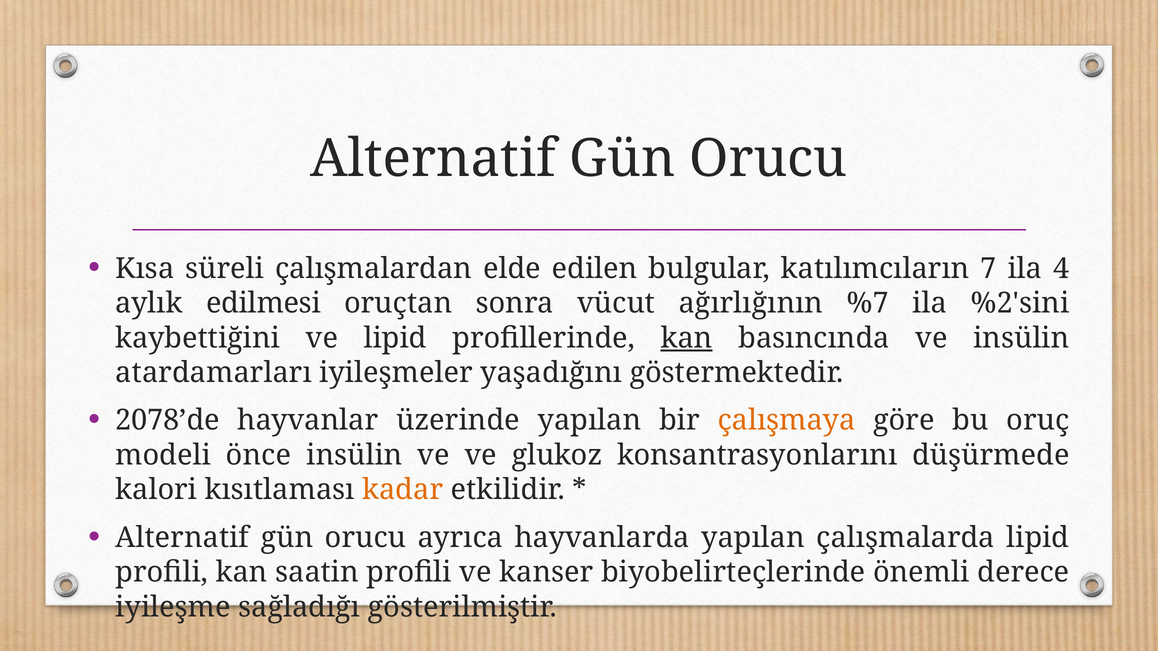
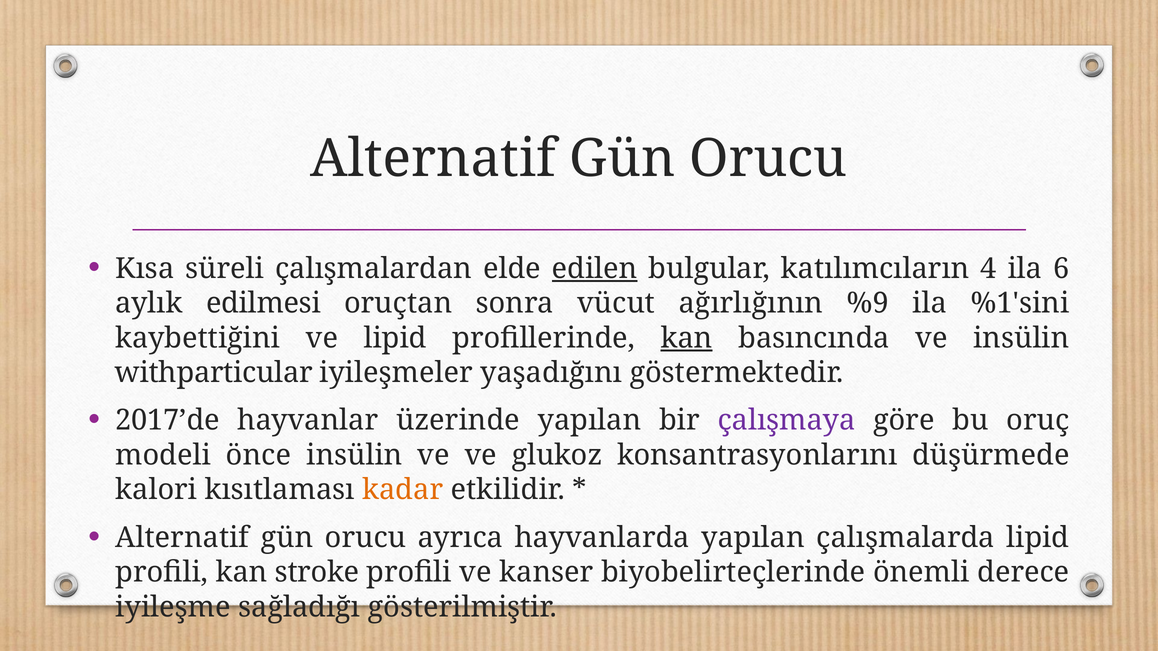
edilen underline: none -> present (595, 269)
7: 7 -> 4 (989, 269)
4: 4 -> 6 (1061, 269)
%7: %7 -> %9 (868, 303)
%2'sini: %2'sini -> %1'sini (1020, 303)
atardamarları: atardamarları -> withparticular (214, 373)
2078’de: 2078’de -> 2017’de (168, 421)
çalışmaya colour: orange -> purple (787, 421)
saatin: saatin -> stroke (317, 573)
